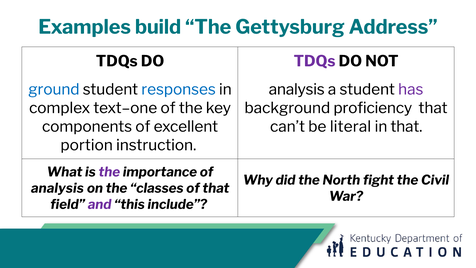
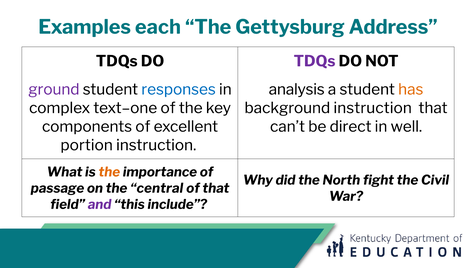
build: build -> each (158, 27)
ground colour: blue -> purple (54, 89)
has colour: purple -> orange (411, 89)
background proficiency: proficiency -> instruction (373, 108)
literal: literal -> direct (351, 126)
in that: that -> well (406, 126)
the colour: purple -> orange (109, 172)
analysis: analysis -> passage (57, 188)
classes: classes -> central (157, 188)
